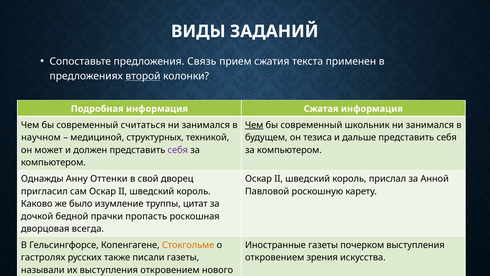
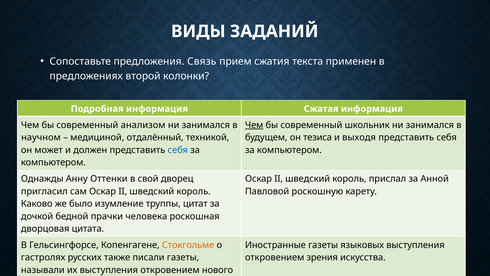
второй underline: present -> none (143, 76)
считаться: считаться -> анализом (143, 125)
структурных: структурных -> отдалённый (155, 137)
дальше: дальше -> выходя (359, 137)
себя colour: purple -> blue (178, 150)
пропасть: пропасть -> человека (146, 216)
всегда: всегда -> цитата (88, 229)
почерком: почерком -> языковых (362, 245)
